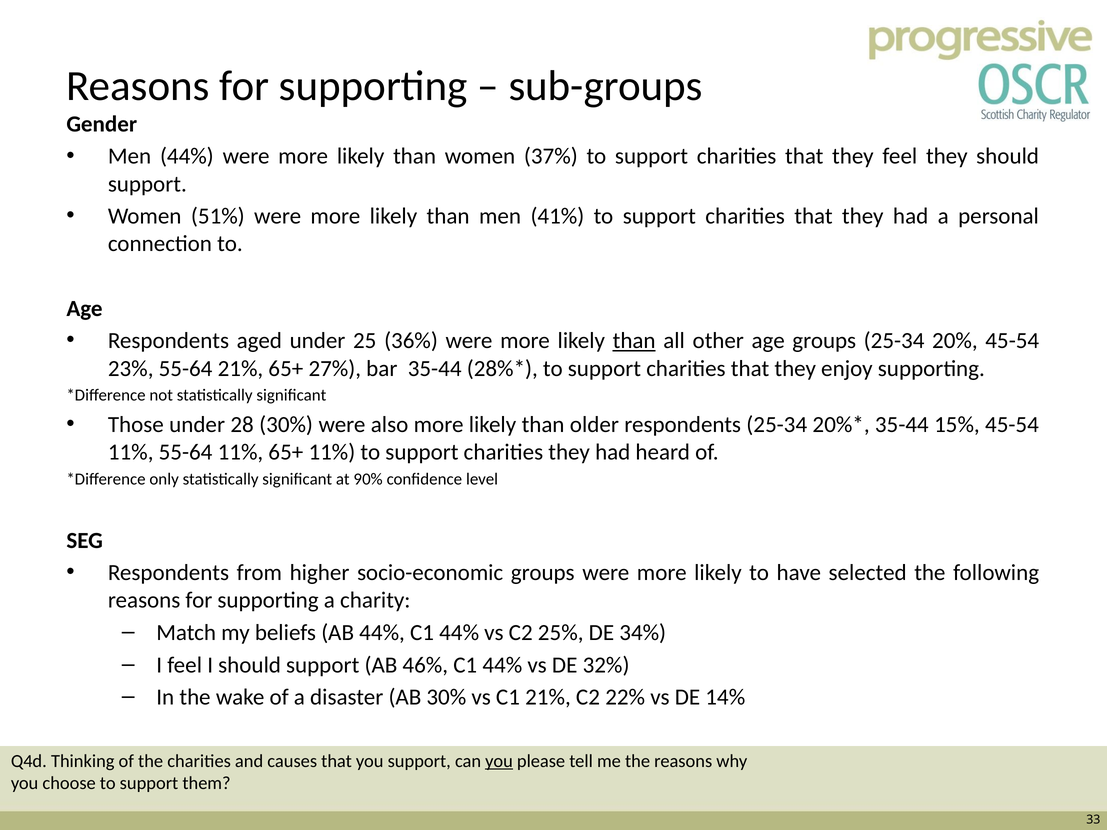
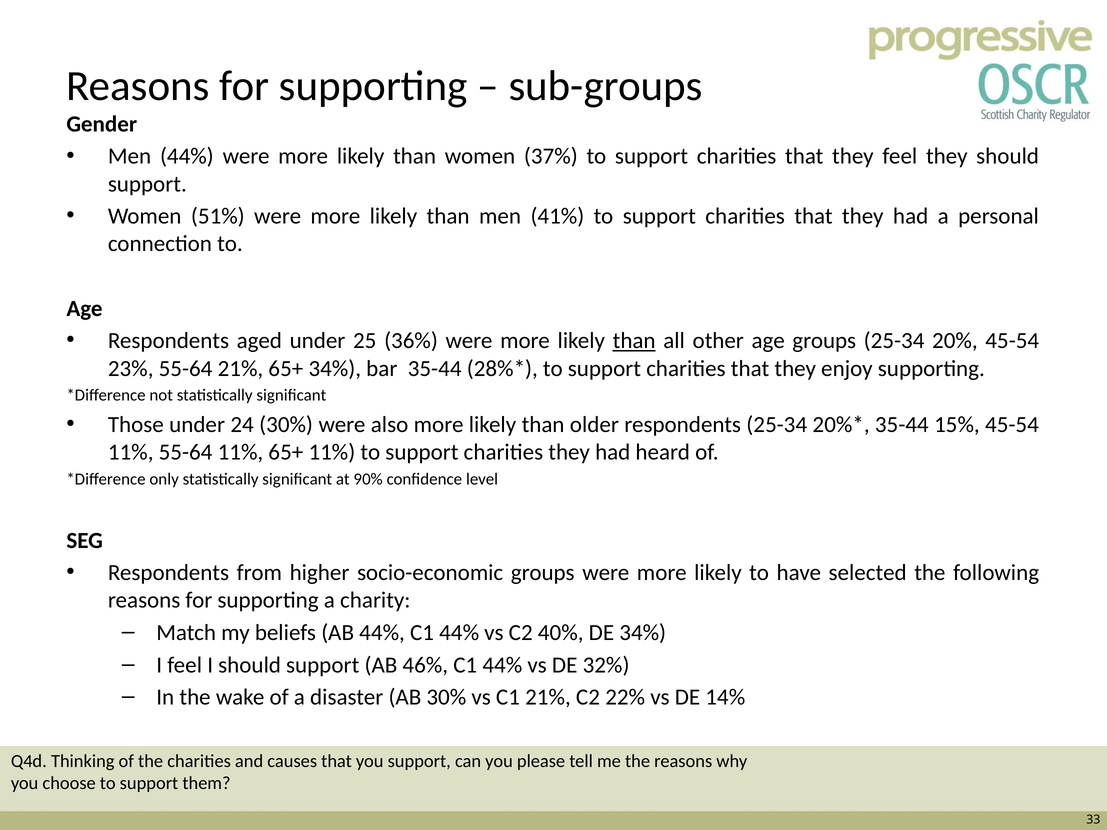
65+ 27%: 27% -> 34% (335, 369)
28: 28 -> 24 (242, 425)
25%: 25% -> 40% (561, 633)
you underline: present -> none (499, 761)
